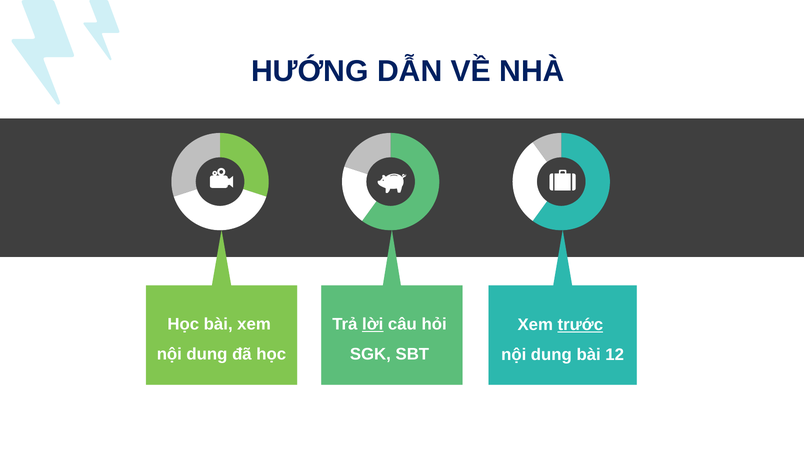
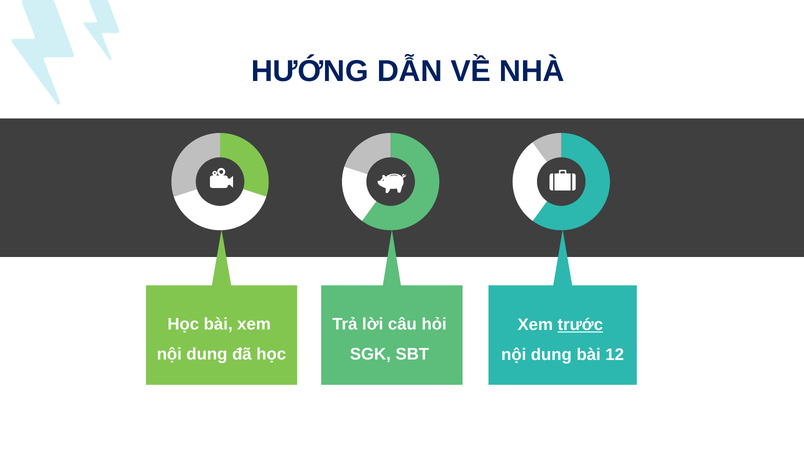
lời underline: present -> none (373, 324)
